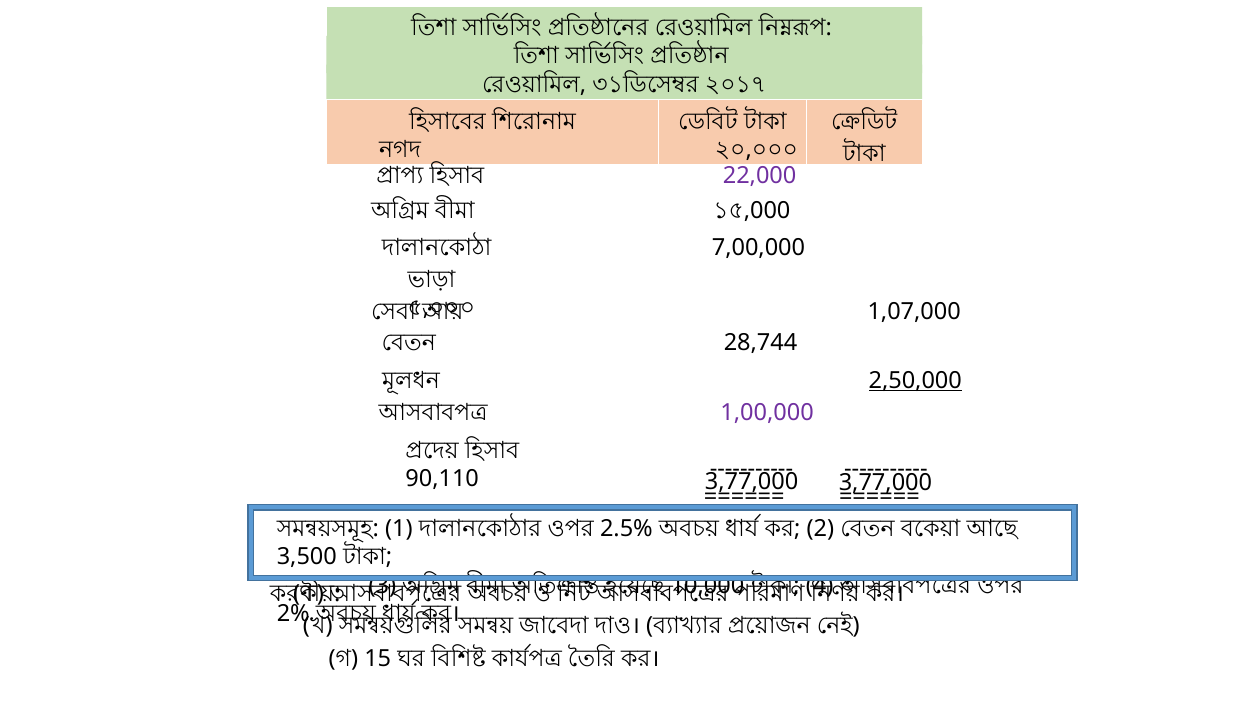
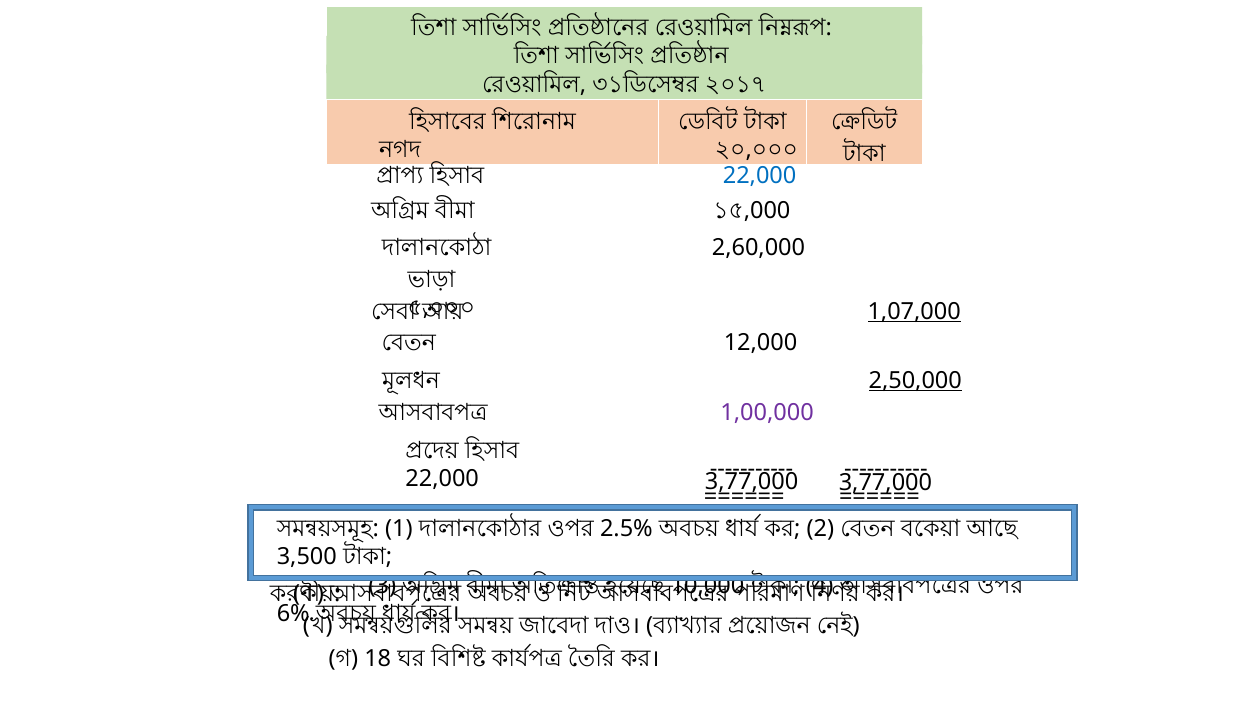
22,000 colour: purple -> blue (760, 176)
7,00,000: 7,00,000 -> 2,60,000 (758, 248)
1,07,000 underline: none -> present (914, 312)
28,744: 28,744 -> 12,000 (761, 343)
90,110: 90,110 -> 22,000 (442, 479)
2%: 2% -> 6% (293, 614)
15: 15 -> 18 (378, 659)
